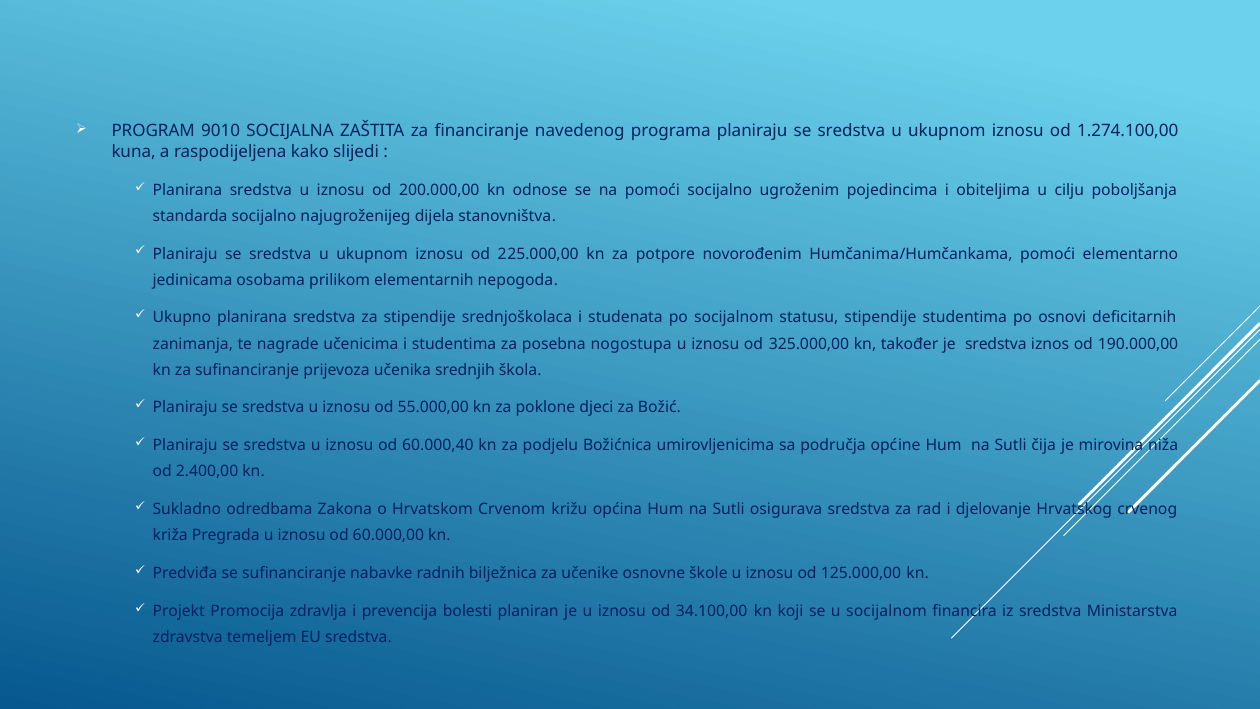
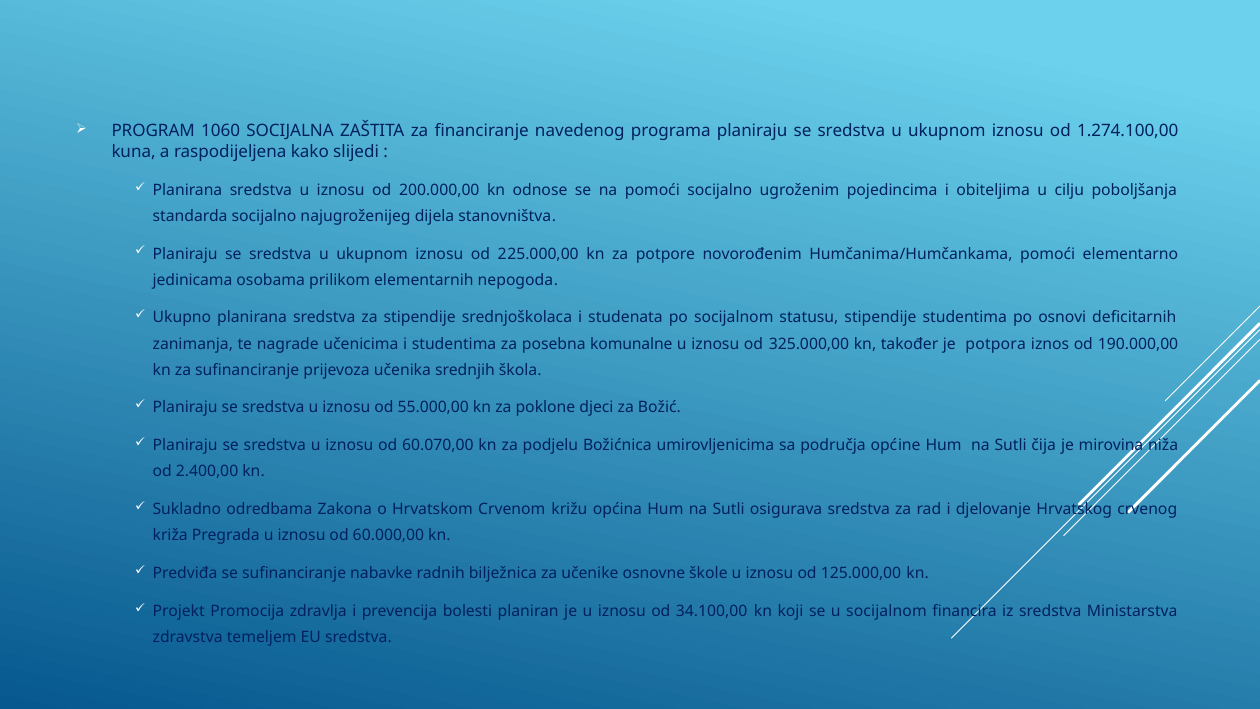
9010: 9010 -> 1060 (221, 131)
nogostupa: nogostupa -> komunalne (631, 344)
je sredstva: sredstva -> potpora (996, 344)
60.000,40: 60.000,40 -> 60.070,00 (438, 445)
